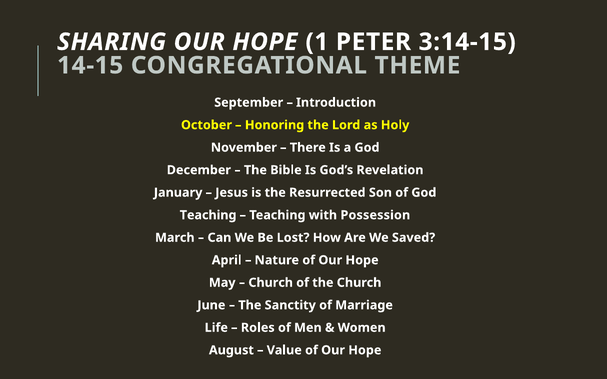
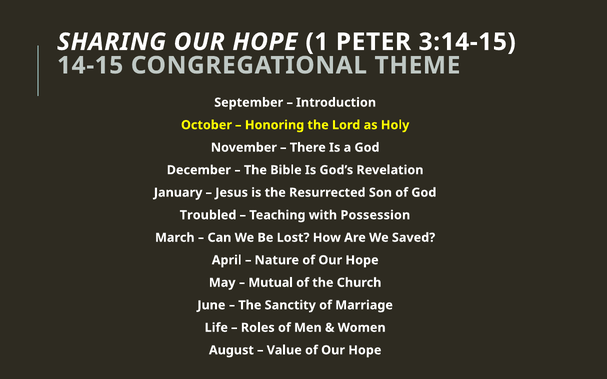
Teaching: Teaching -> Troubled (208, 215)
Church: Church -> Mutual (271, 283)
